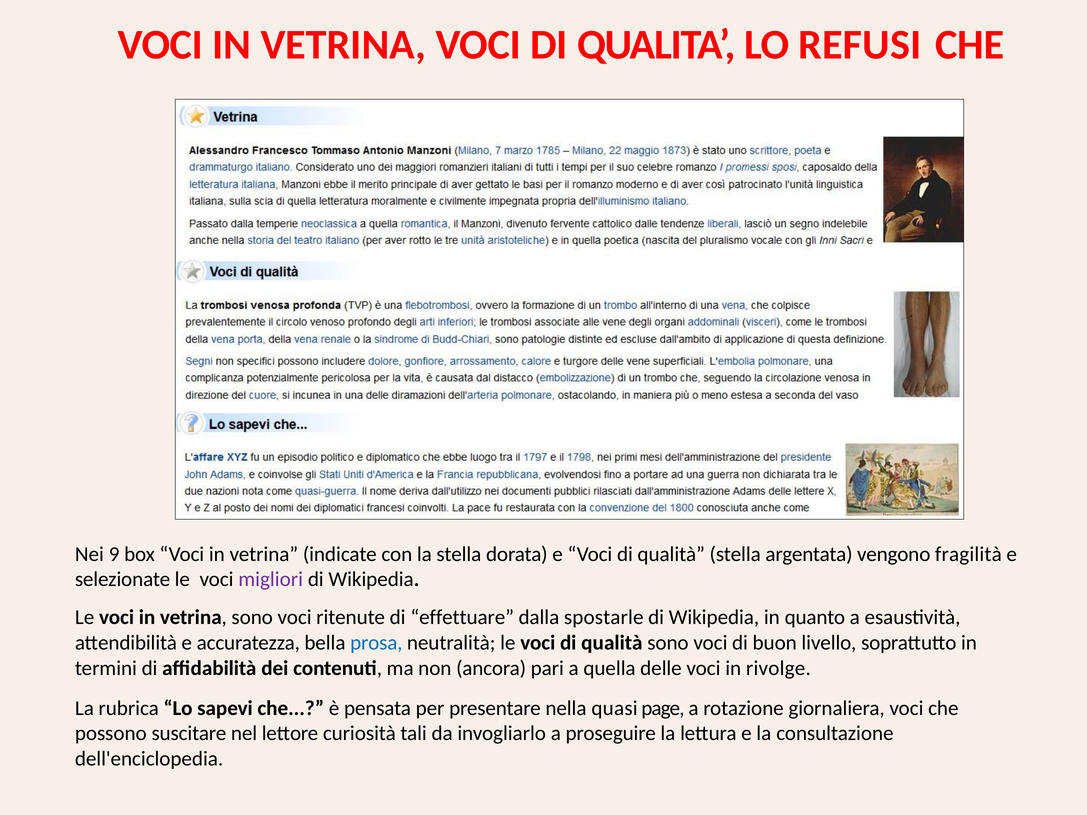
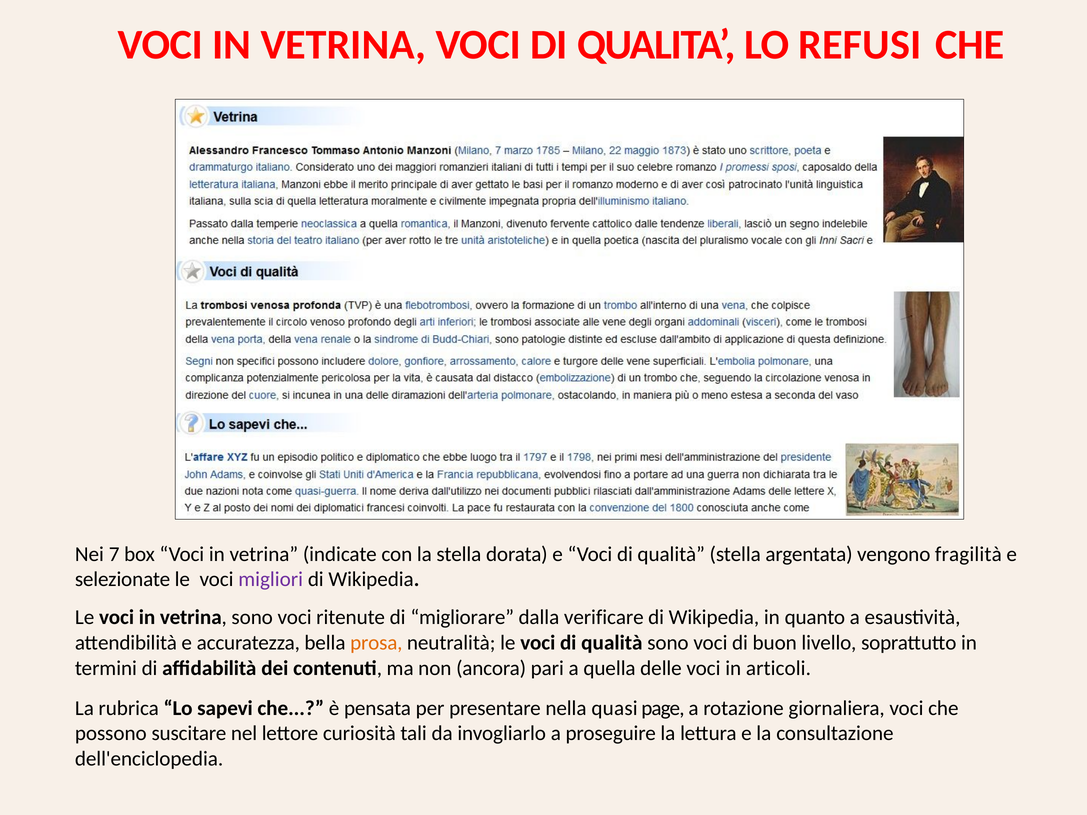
9: 9 -> 7 (114, 554)
effettuare: effettuare -> migliorare (462, 618)
spostarle: spostarle -> verificare (604, 618)
prosa colour: blue -> orange (376, 643)
rivolge: rivolge -> articoli (778, 668)
